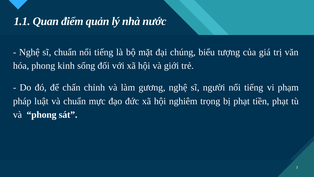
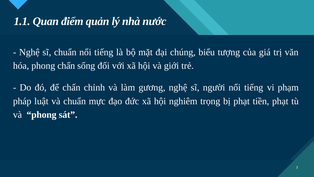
phong kinh: kinh -> chấn (66, 66)
